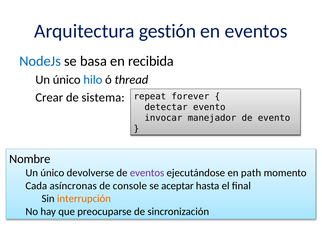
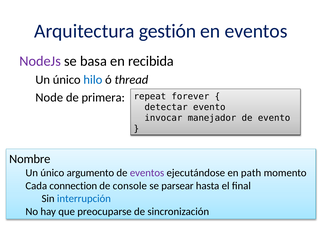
NodeJs colour: blue -> purple (40, 61)
Crear: Crear -> Node (49, 97)
sistema: sistema -> primera (103, 97)
devolverse: devolverse -> argumento (90, 172)
asíncronas: asíncronas -> connection (73, 185)
aceptar: aceptar -> parsear (177, 185)
interrupción colour: orange -> blue (84, 198)
